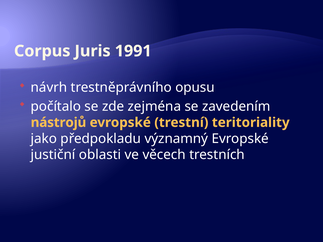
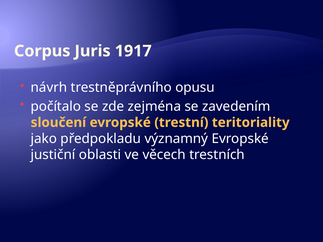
1991: 1991 -> 1917 (133, 51)
nástrojů: nástrojů -> sloučení (58, 123)
